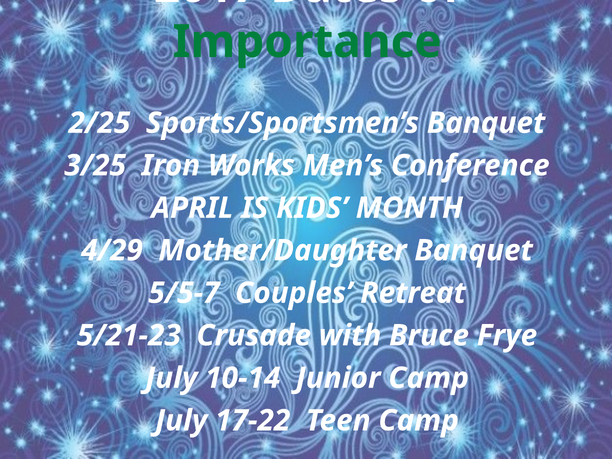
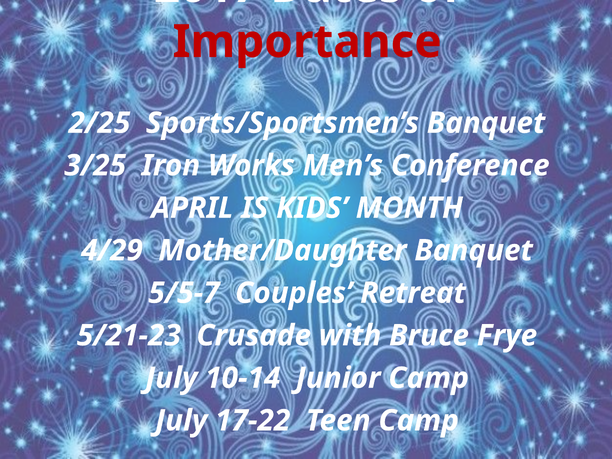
Importance colour: green -> red (307, 42)
